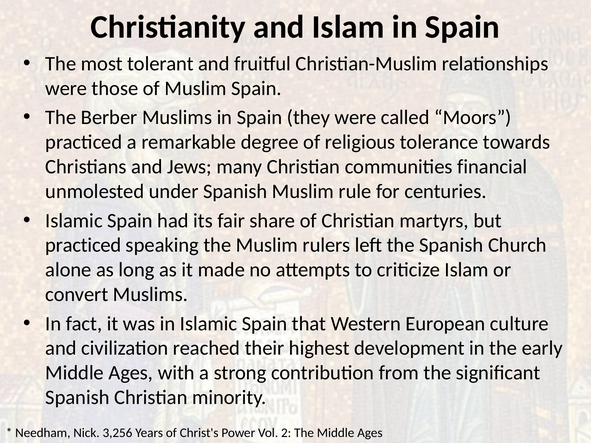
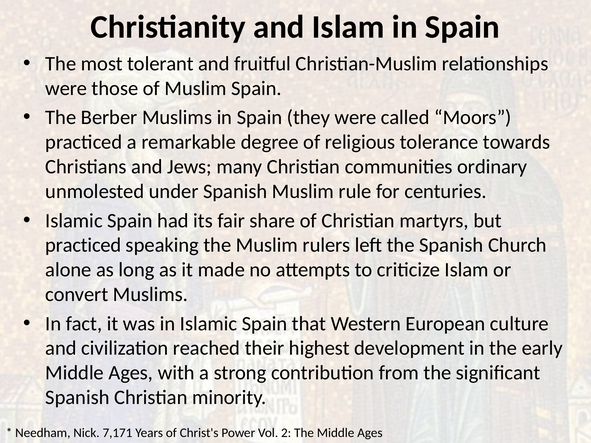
financial: financial -> ordinary (492, 167)
3,256: 3,256 -> 7,171 (117, 433)
